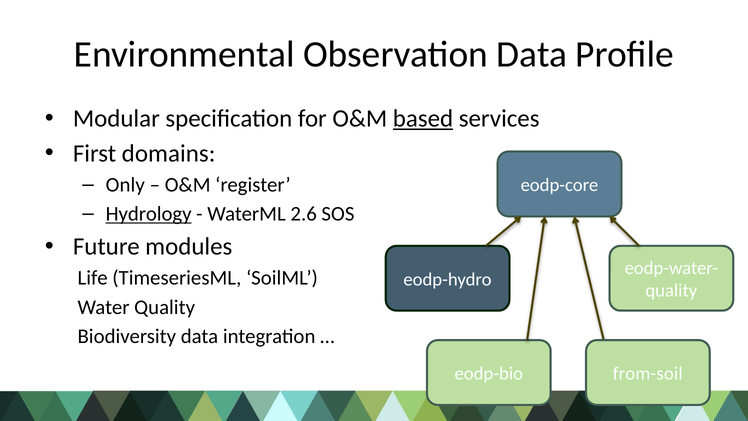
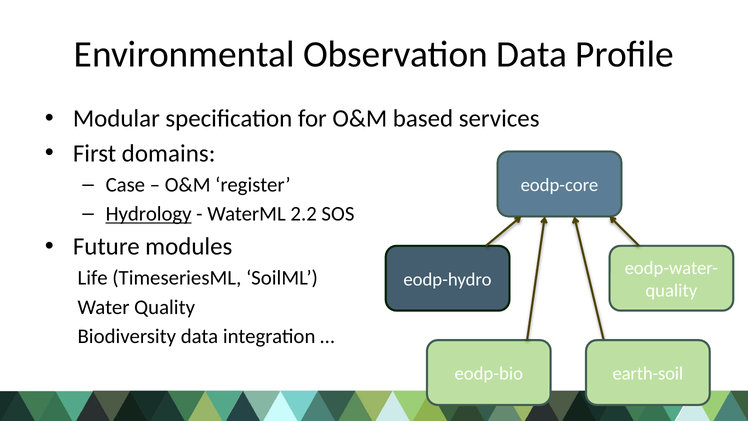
based underline: present -> none (423, 119)
Only: Only -> Case (125, 185)
2.6: 2.6 -> 2.2 (304, 214)
from-soil: from-soil -> earth-soil (648, 374)
